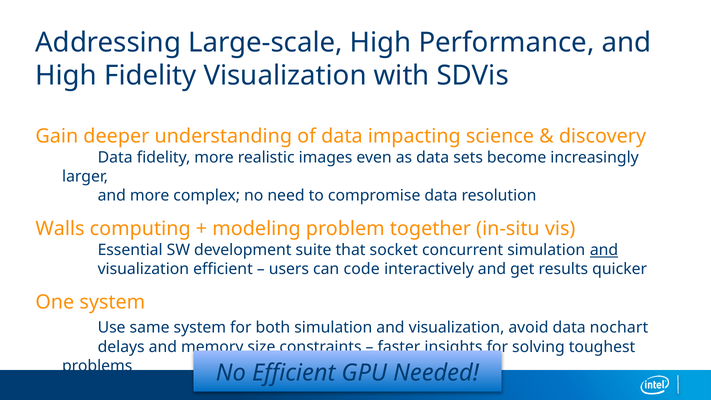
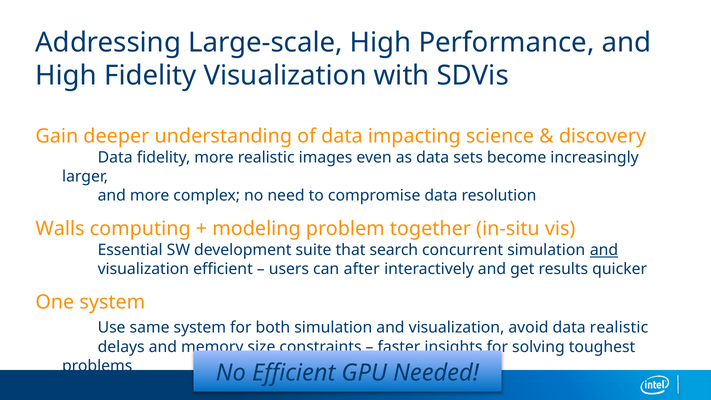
socket: socket -> search (394, 250)
code: code -> after (362, 269)
data nochart: nochart -> realistic (619, 327)
